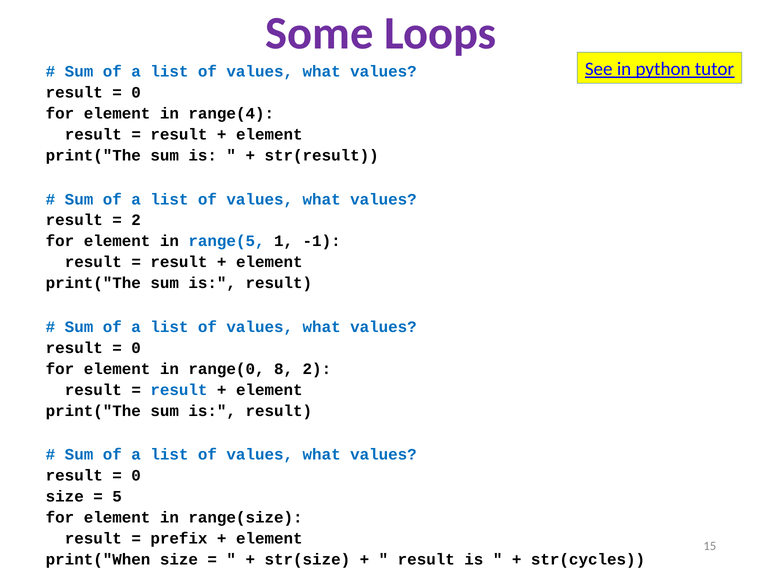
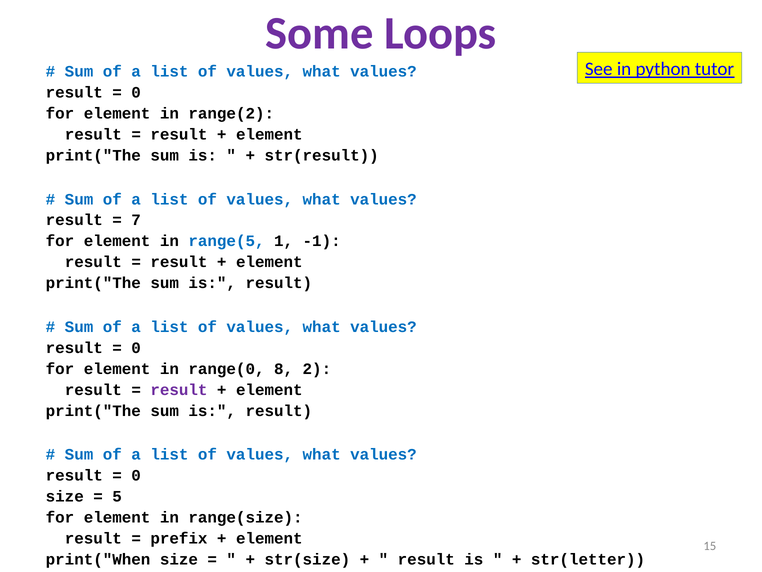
range(4: range(4 -> range(2 (231, 113)
2: 2 -> 7 (136, 220)
result colour: blue -> purple (179, 389)
str(cycles: str(cycles -> str(letter (588, 559)
